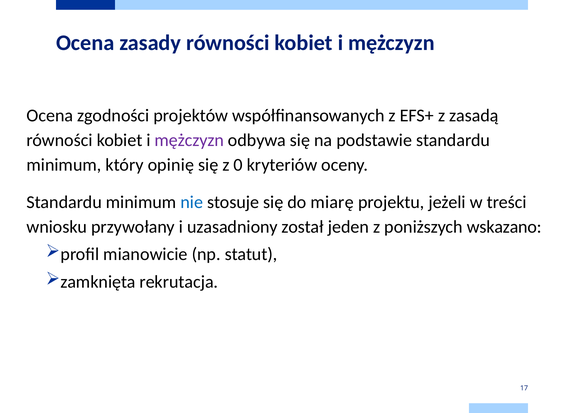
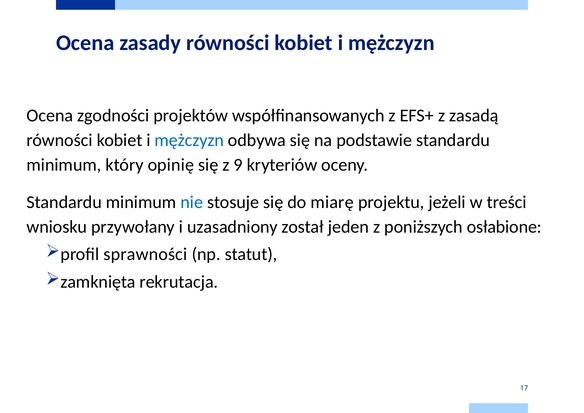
mężczyzn colour: purple -> blue (189, 140)
0: 0 -> 9 (238, 165)
wskazano: wskazano -> osłabione (504, 227)
mianowicie: mianowicie -> sprawności (145, 254)
